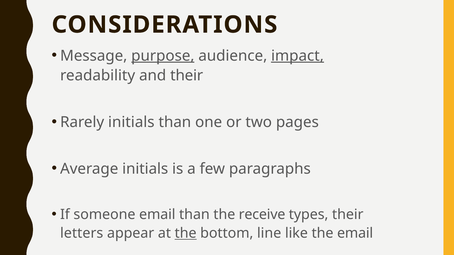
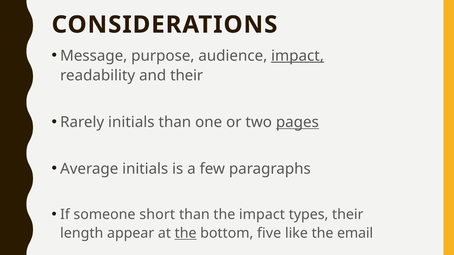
purpose underline: present -> none (163, 56)
pages underline: none -> present (297, 122)
someone email: email -> short (157, 215)
the receive: receive -> impact (262, 215)
letters: letters -> length (82, 234)
line: line -> five (269, 234)
